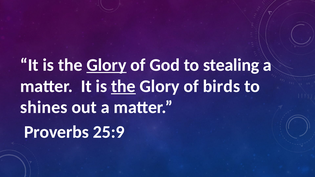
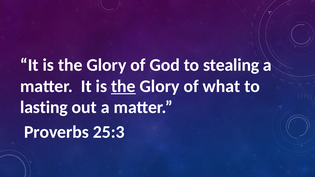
Glory underline: present -> none (106, 65)
birds: birds -> what (222, 86)
shines: shines -> lasting (44, 108)
25:9: 25:9 -> 25:3 (109, 132)
